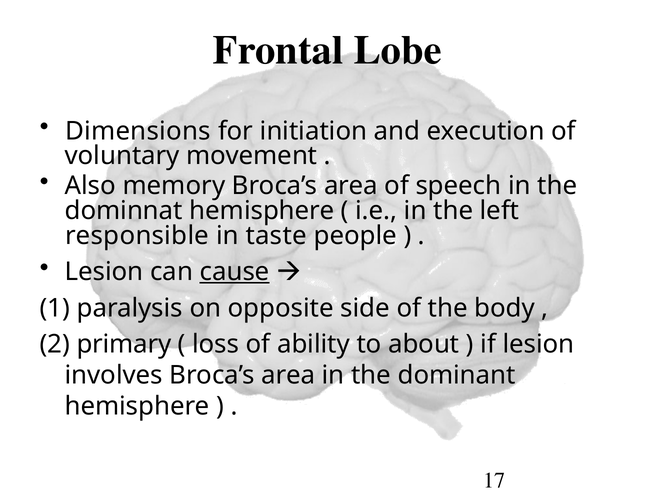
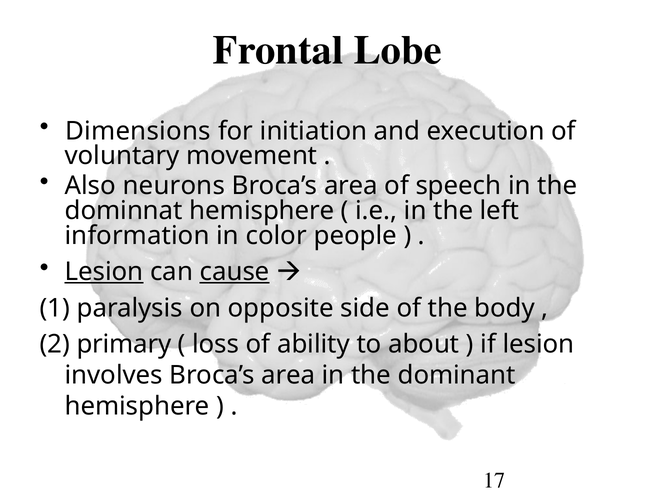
memory: memory -> neurons (174, 186)
responsible: responsible -> information (137, 236)
taste: taste -> color (276, 236)
Lesion underline: none -> present (104, 272)
